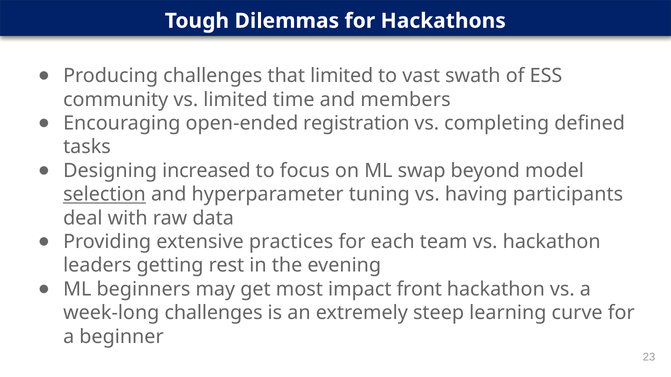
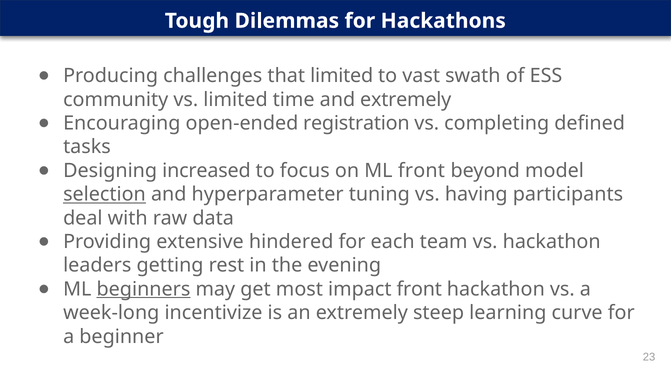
and members: members -> extremely (406, 100)
ML swap: swap -> front (421, 171)
practices: practices -> hindered (291, 242)
beginners underline: none -> present (143, 289)
week-long challenges: challenges -> incentivize (213, 313)
